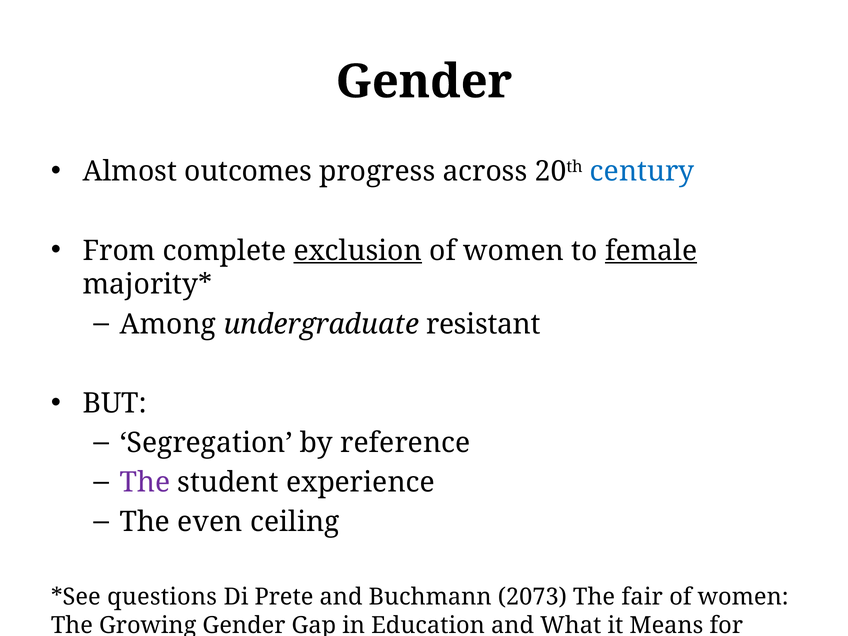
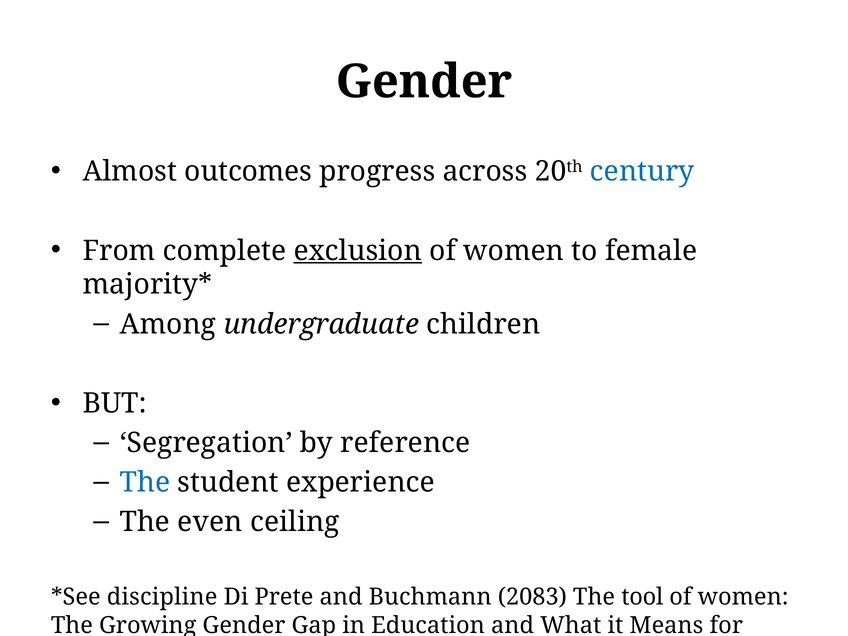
female underline: present -> none (651, 251)
resistant: resistant -> children (483, 324)
The colour: purple -> blue (145, 482)
questions: questions -> discipline (162, 597)
2073: 2073 -> 2083 (532, 597)
fair: fair -> tool (642, 597)
